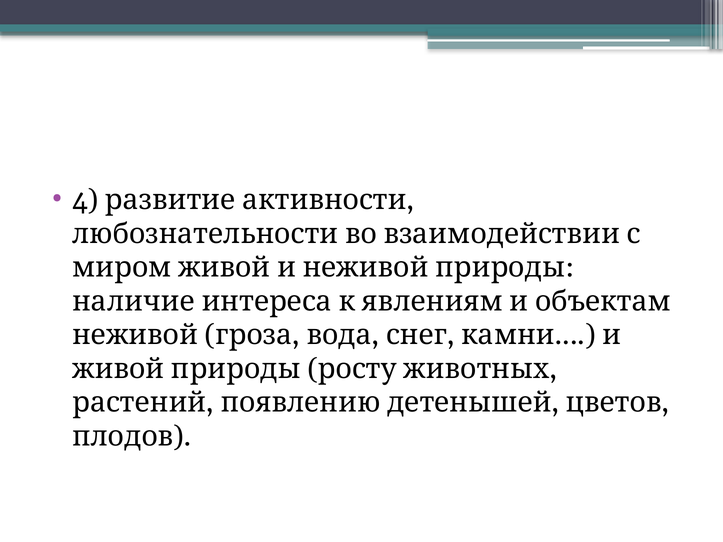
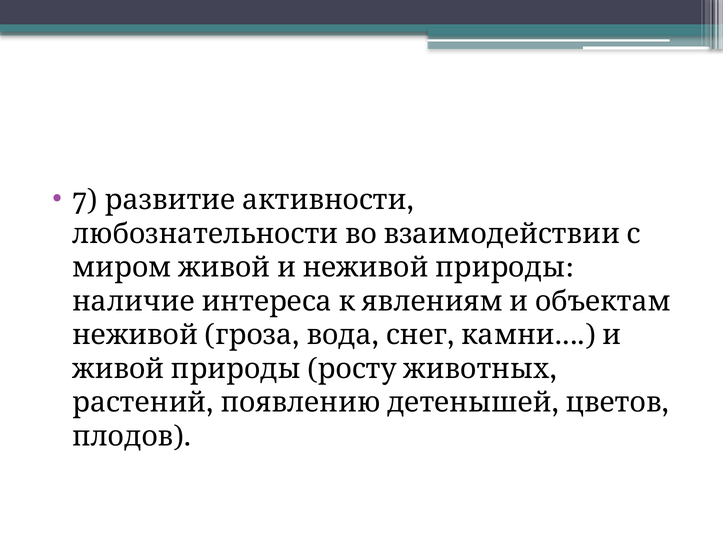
4: 4 -> 7 (85, 200)
